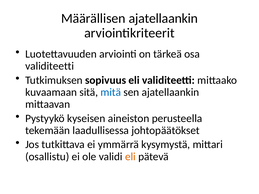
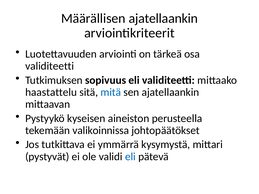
kuvaamaan: kuvaamaan -> haastattelu (51, 92)
laadullisessa: laadullisessa -> valikoinnissa (101, 131)
osallistu: osallistu -> pystyvät (47, 157)
eli colour: orange -> blue (130, 157)
